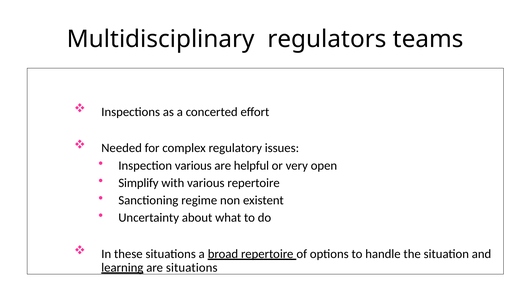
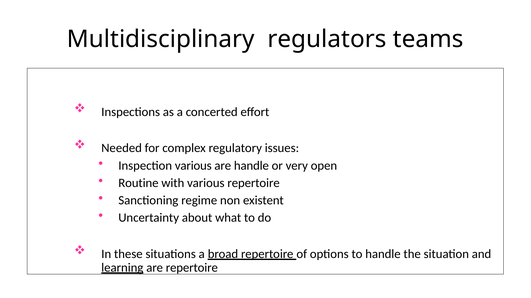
are helpful: helpful -> handle (251, 166)
Simplify: Simplify -> Routine (138, 183)
are situations: situations -> repertoire (192, 268)
